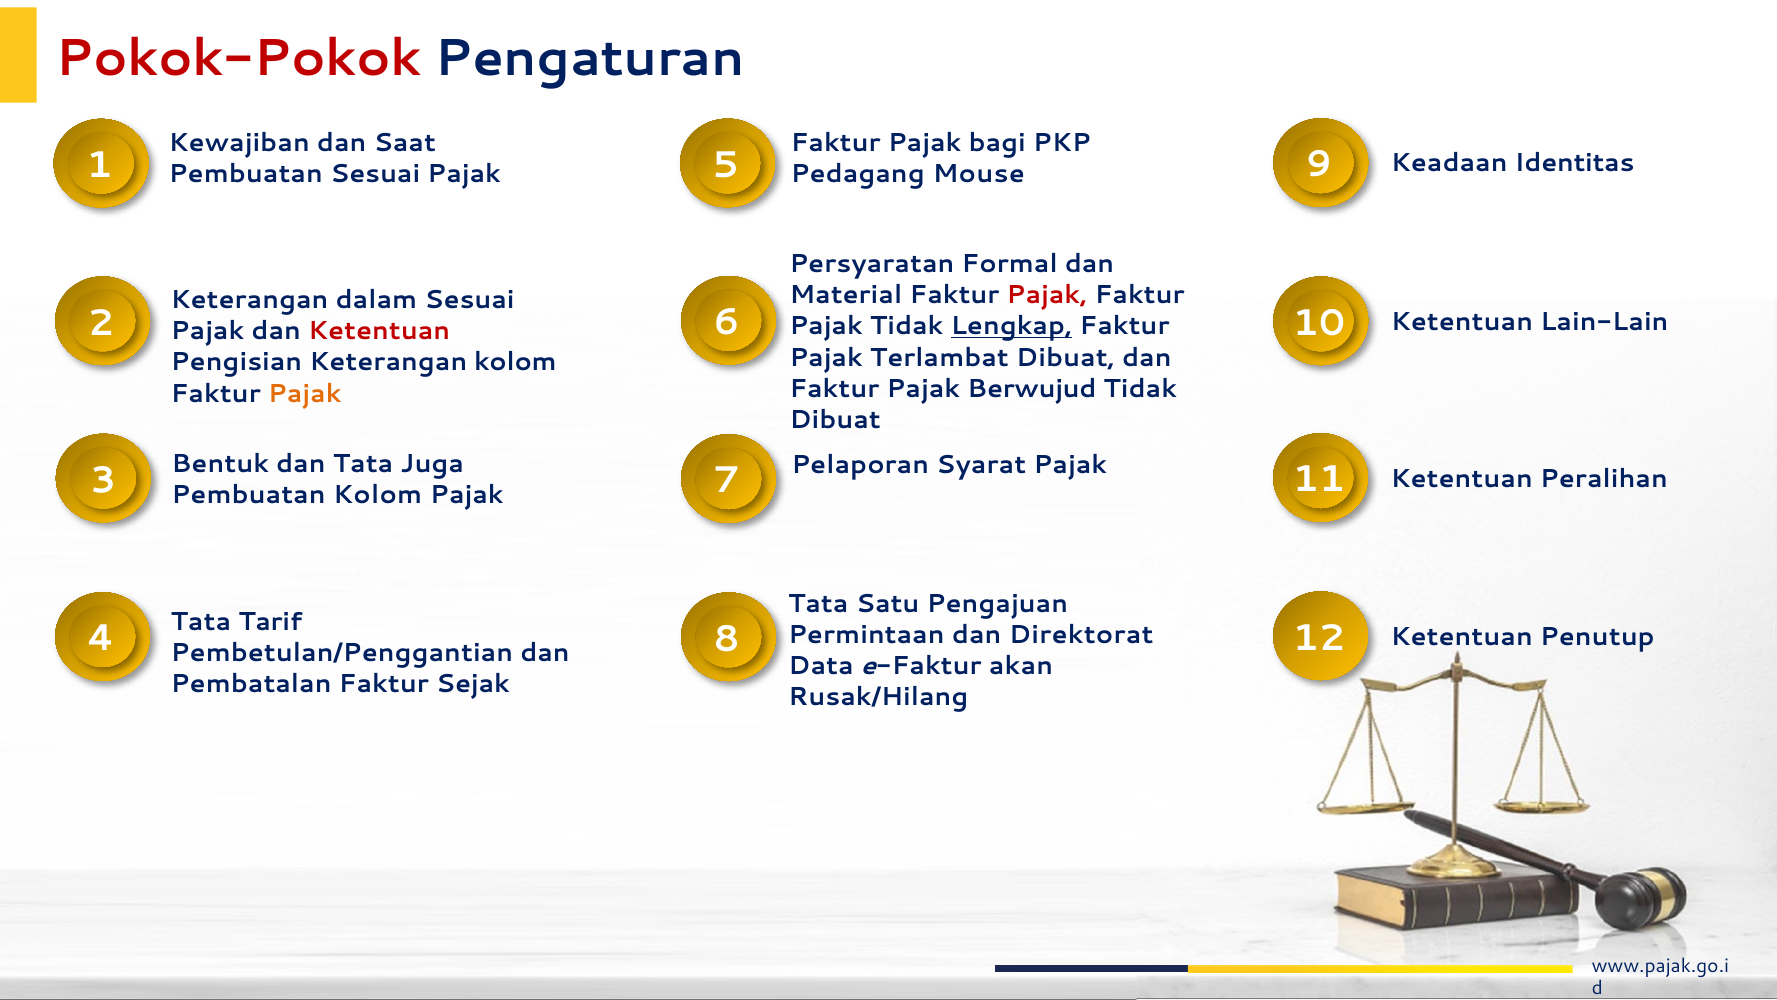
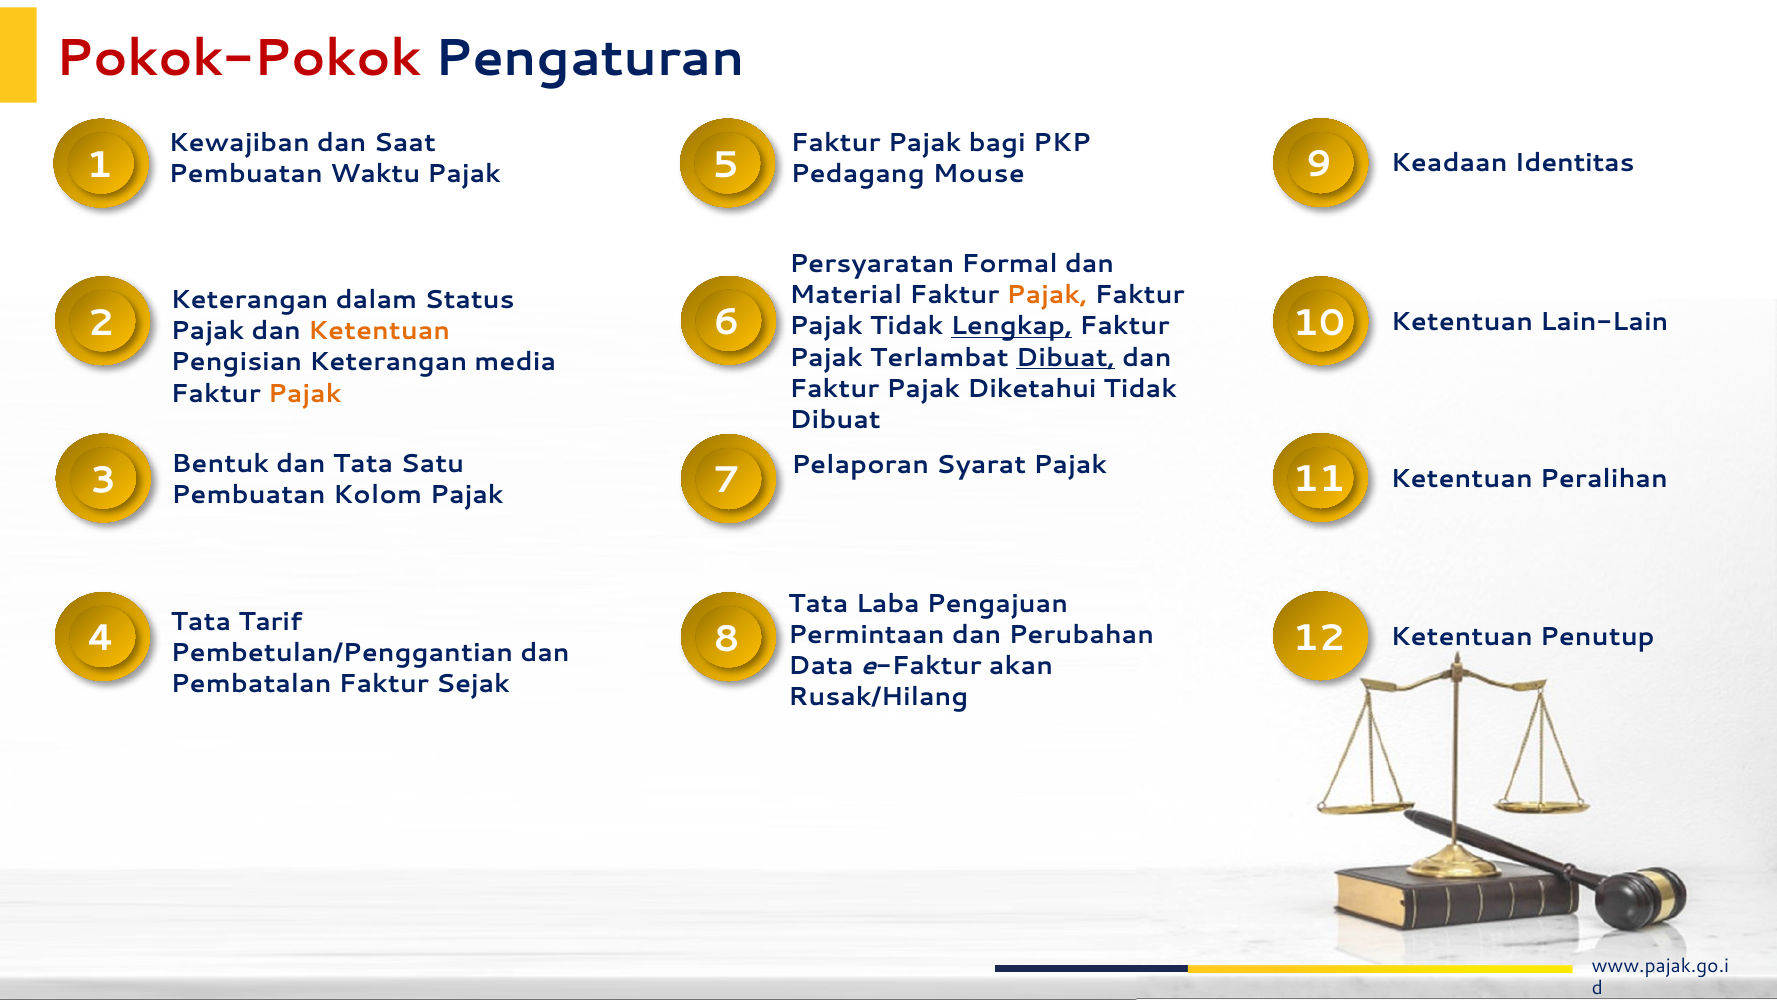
Sesuai: Sesuai -> Waktu (375, 174)
Pajak colour: red -> orange (1047, 295)
dalam Sesuai: Sesuai -> Status (469, 300)
Ketentuan colour: red -> orange (379, 331)
Dibuat underline: none -> present (1065, 357)
Keterangan kolom: kolom -> media (515, 362)
Berwujud: Berwujud -> Diketahui (1032, 388)
Juga: Juga -> Satu (432, 464)
Satu: Satu -> Laba (888, 603)
Direktorat: Direktorat -> Perubahan (1081, 634)
